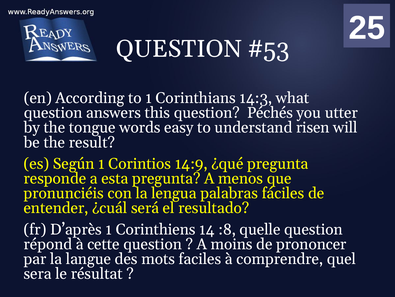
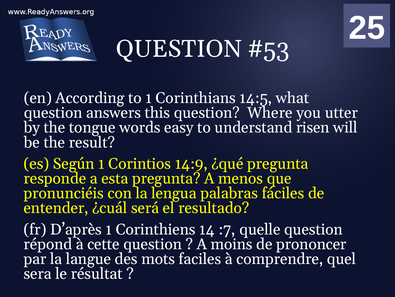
14:3: 14:3 -> 14:5 (256, 98)
Péchés: Péchés -> Where (270, 113)
:8: :8 -> :7 (227, 229)
